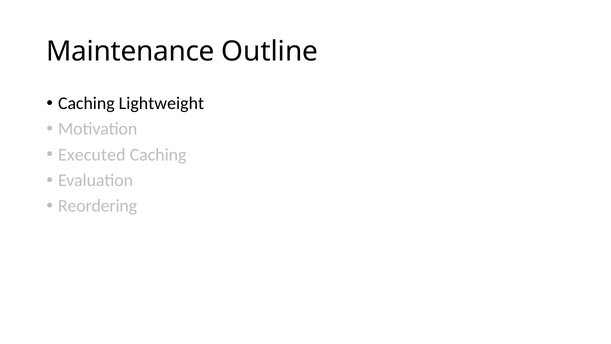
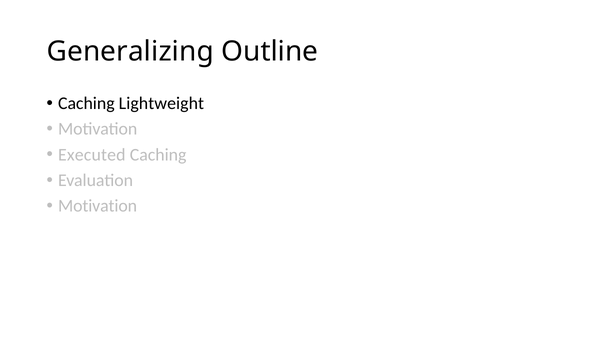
Maintenance: Maintenance -> Generalizing (130, 51)
Reordering: Reordering -> Motivation (98, 206)
